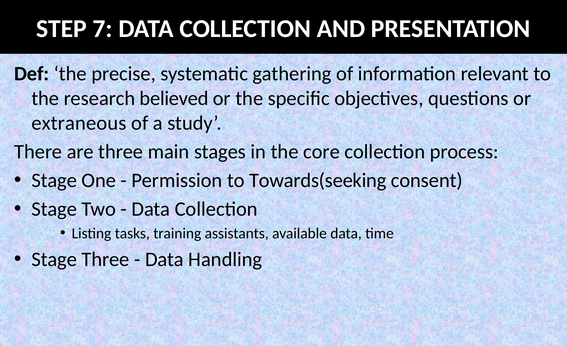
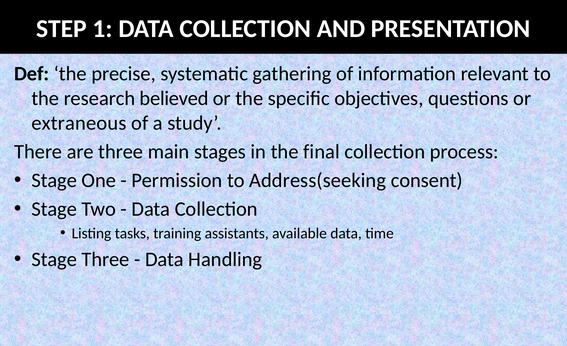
7: 7 -> 1 (103, 29)
core: core -> final (322, 152)
Towards(seeking: Towards(seeking -> Address(seeking (318, 180)
